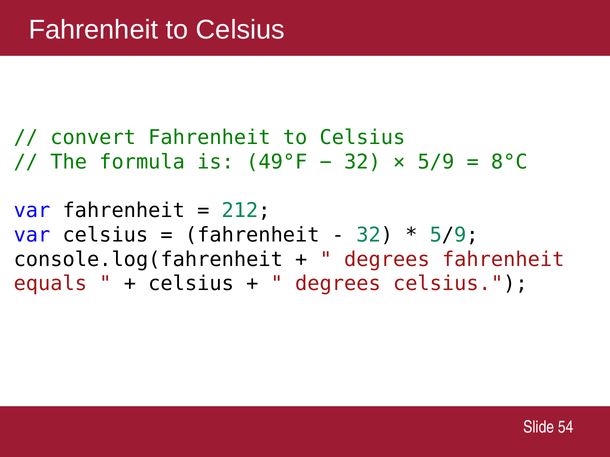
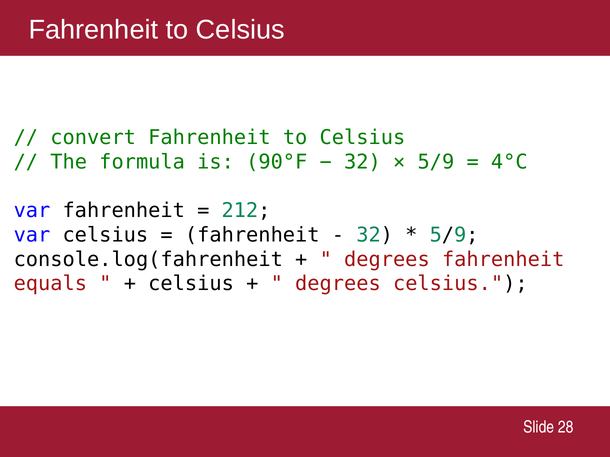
49°F: 49°F -> 90°F (277, 162)
8°C: 8°C -> 4°C (509, 162)
54: 54 -> 28 (566, 428)
